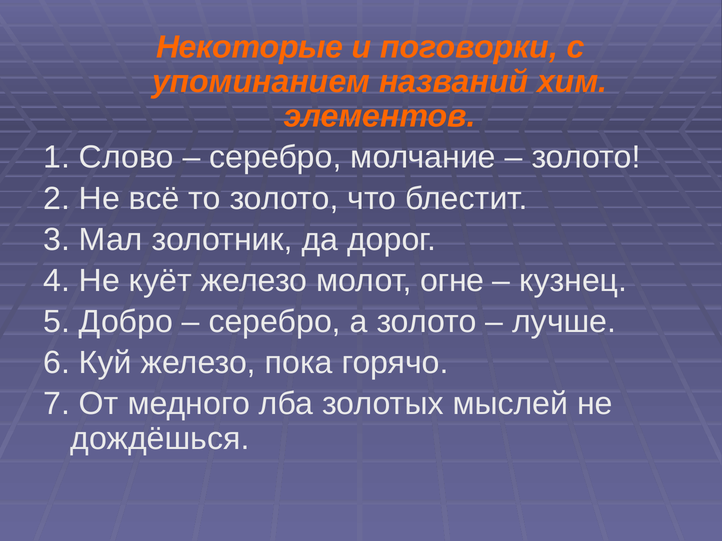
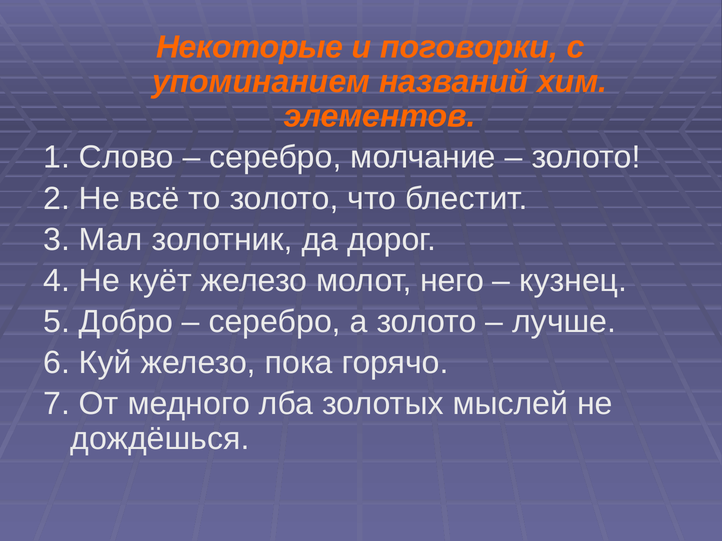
огне: огне -> него (452, 281)
